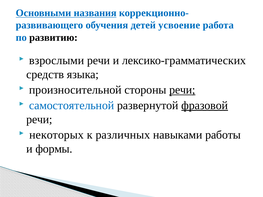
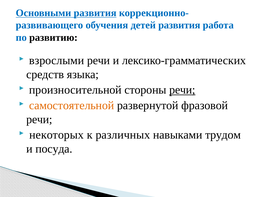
Основными названия: названия -> развития (95, 13)
детей усвоение: усвоение -> развития (179, 25)
самостоятельной colour: blue -> orange (72, 106)
фразовой underline: present -> none (205, 106)
работы: работы -> трудом (223, 135)
формы: формы -> посуда (54, 149)
